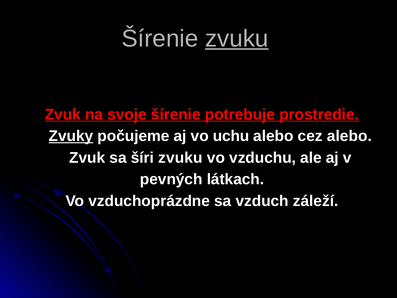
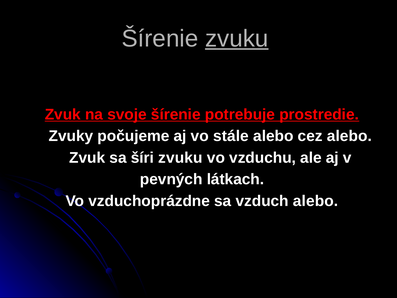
Zvuky underline: present -> none (71, 136)
uchu: uchu -> stále (231, 136)
vzduch záleží: záleží -> alebo (316, 201)
